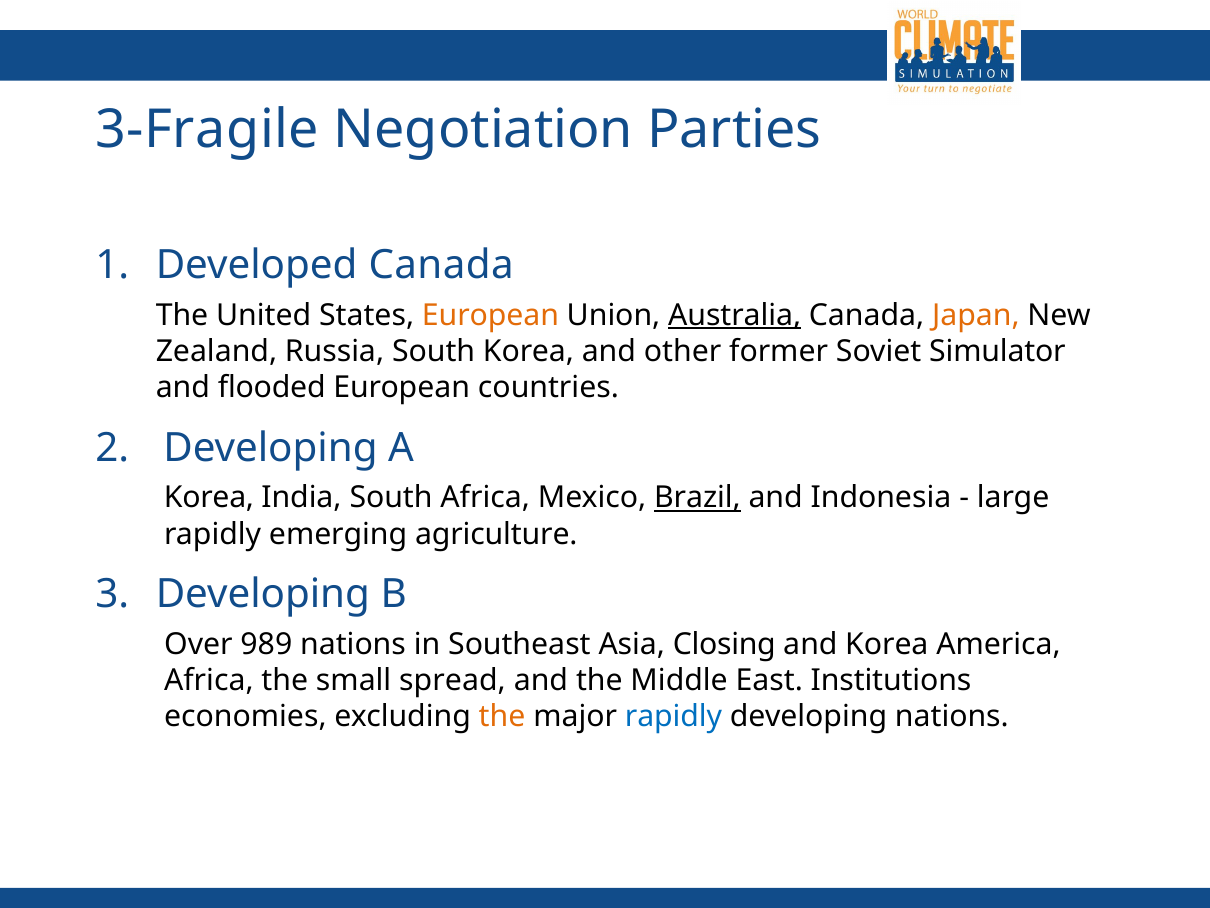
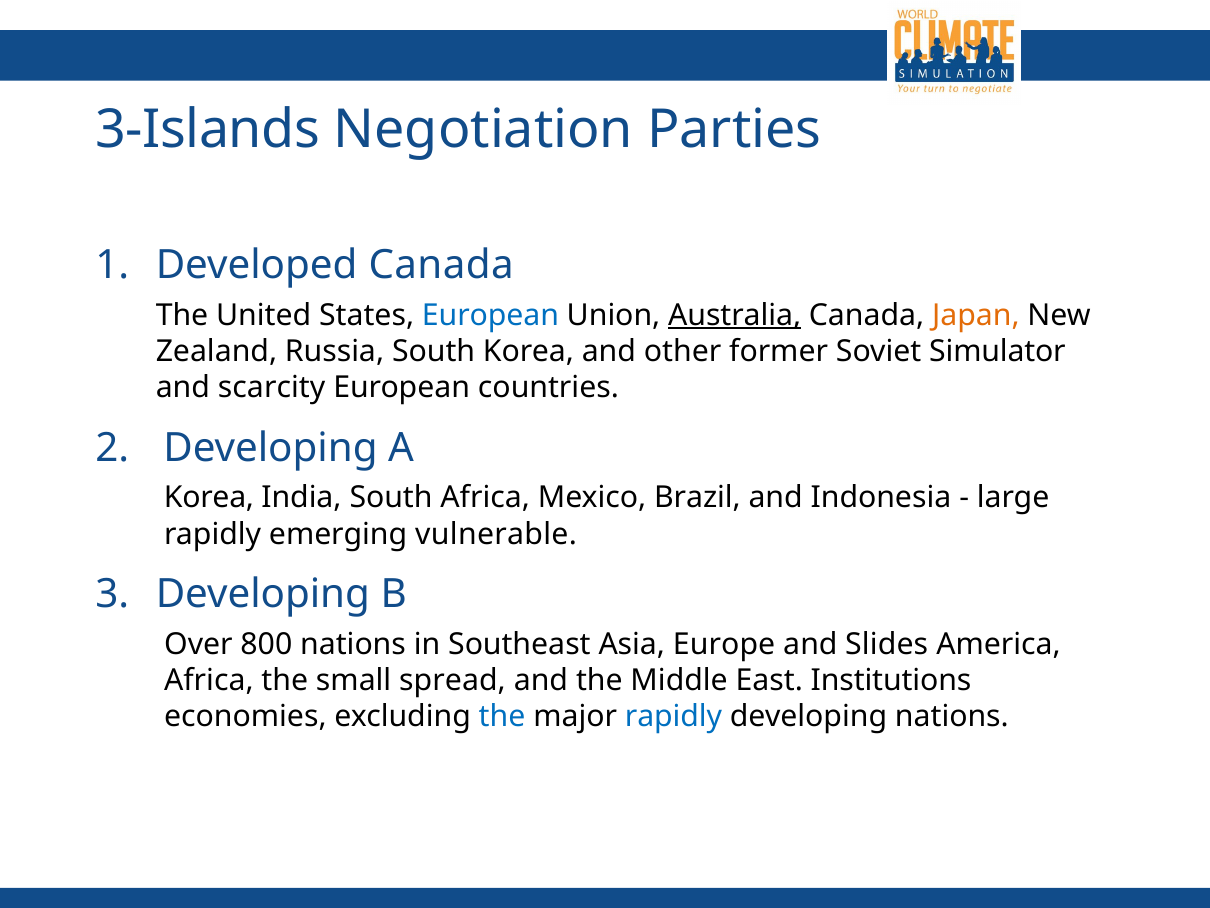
3-Fragile: 3-Fragile -> 3-Islands (208, 130)
European colour: orange -> blue (491, 315)
flooded: flooded -> scarcity (272, 388)
Brazil underline: present -> none (697, 498)
agriculture: agriculture -> vulnerable (496, 534)
989: 989 -> 800 (266, 644)
Closing: Closing -> Europe (724, 644)
and Korea: Korea -> Slides (887, 644)
the colour: orange -> blue (502, 716)
